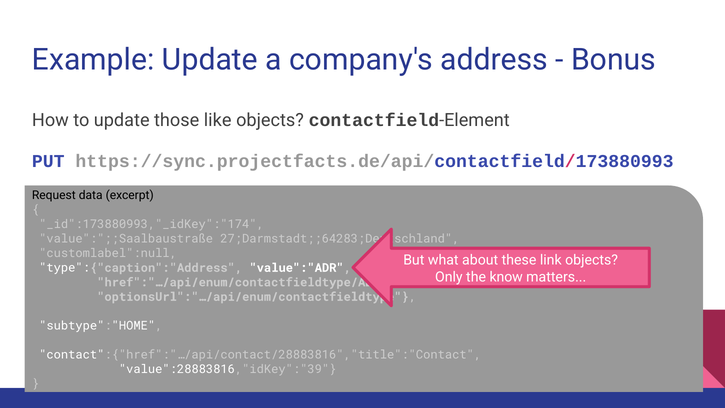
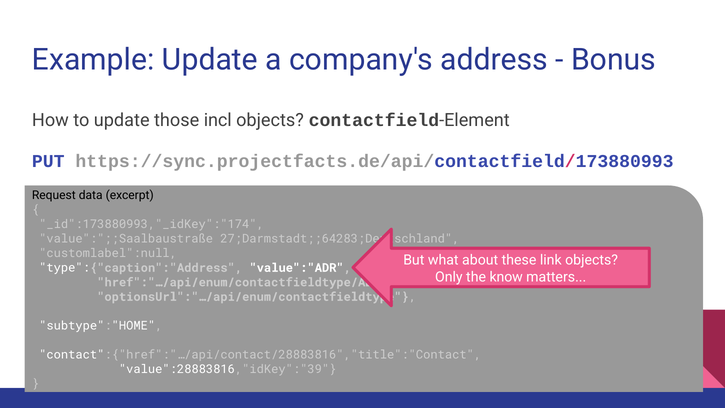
like: like -> incl (218, 120)
